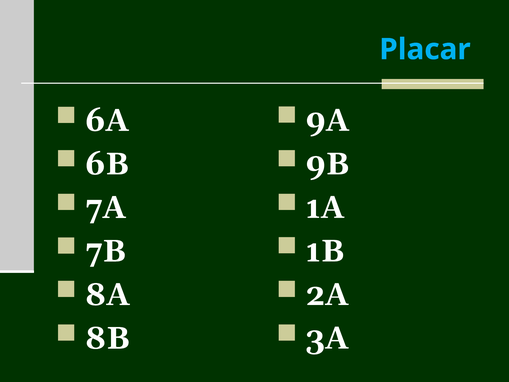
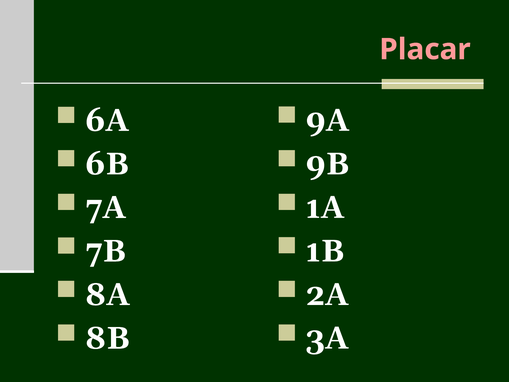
Placar colour: light blue -> pink (425, 49)
